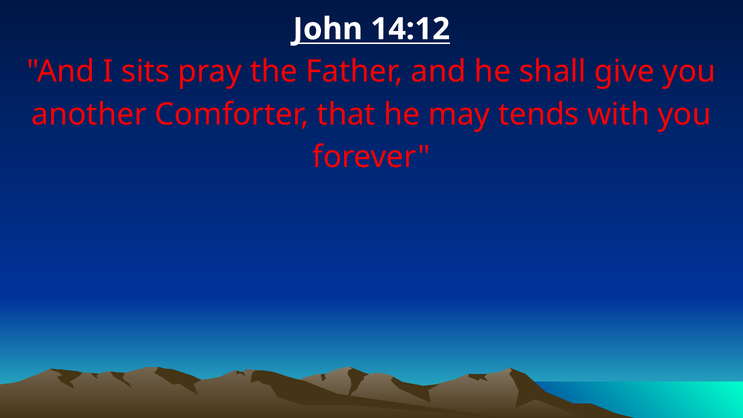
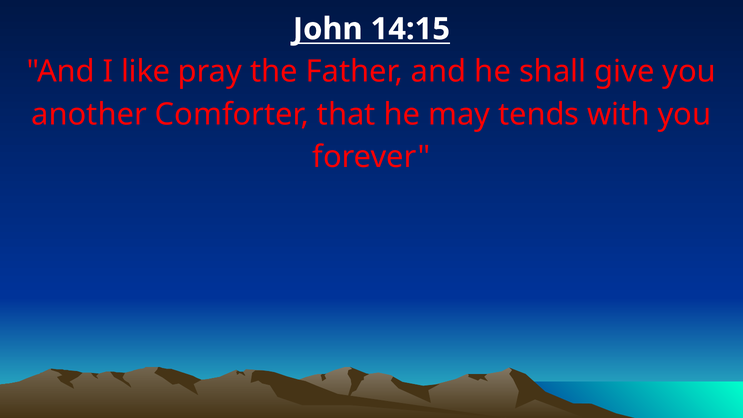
14:12: 14:12 -> 14:15 (410, 29)
sits: sits -> like (146, 72)
